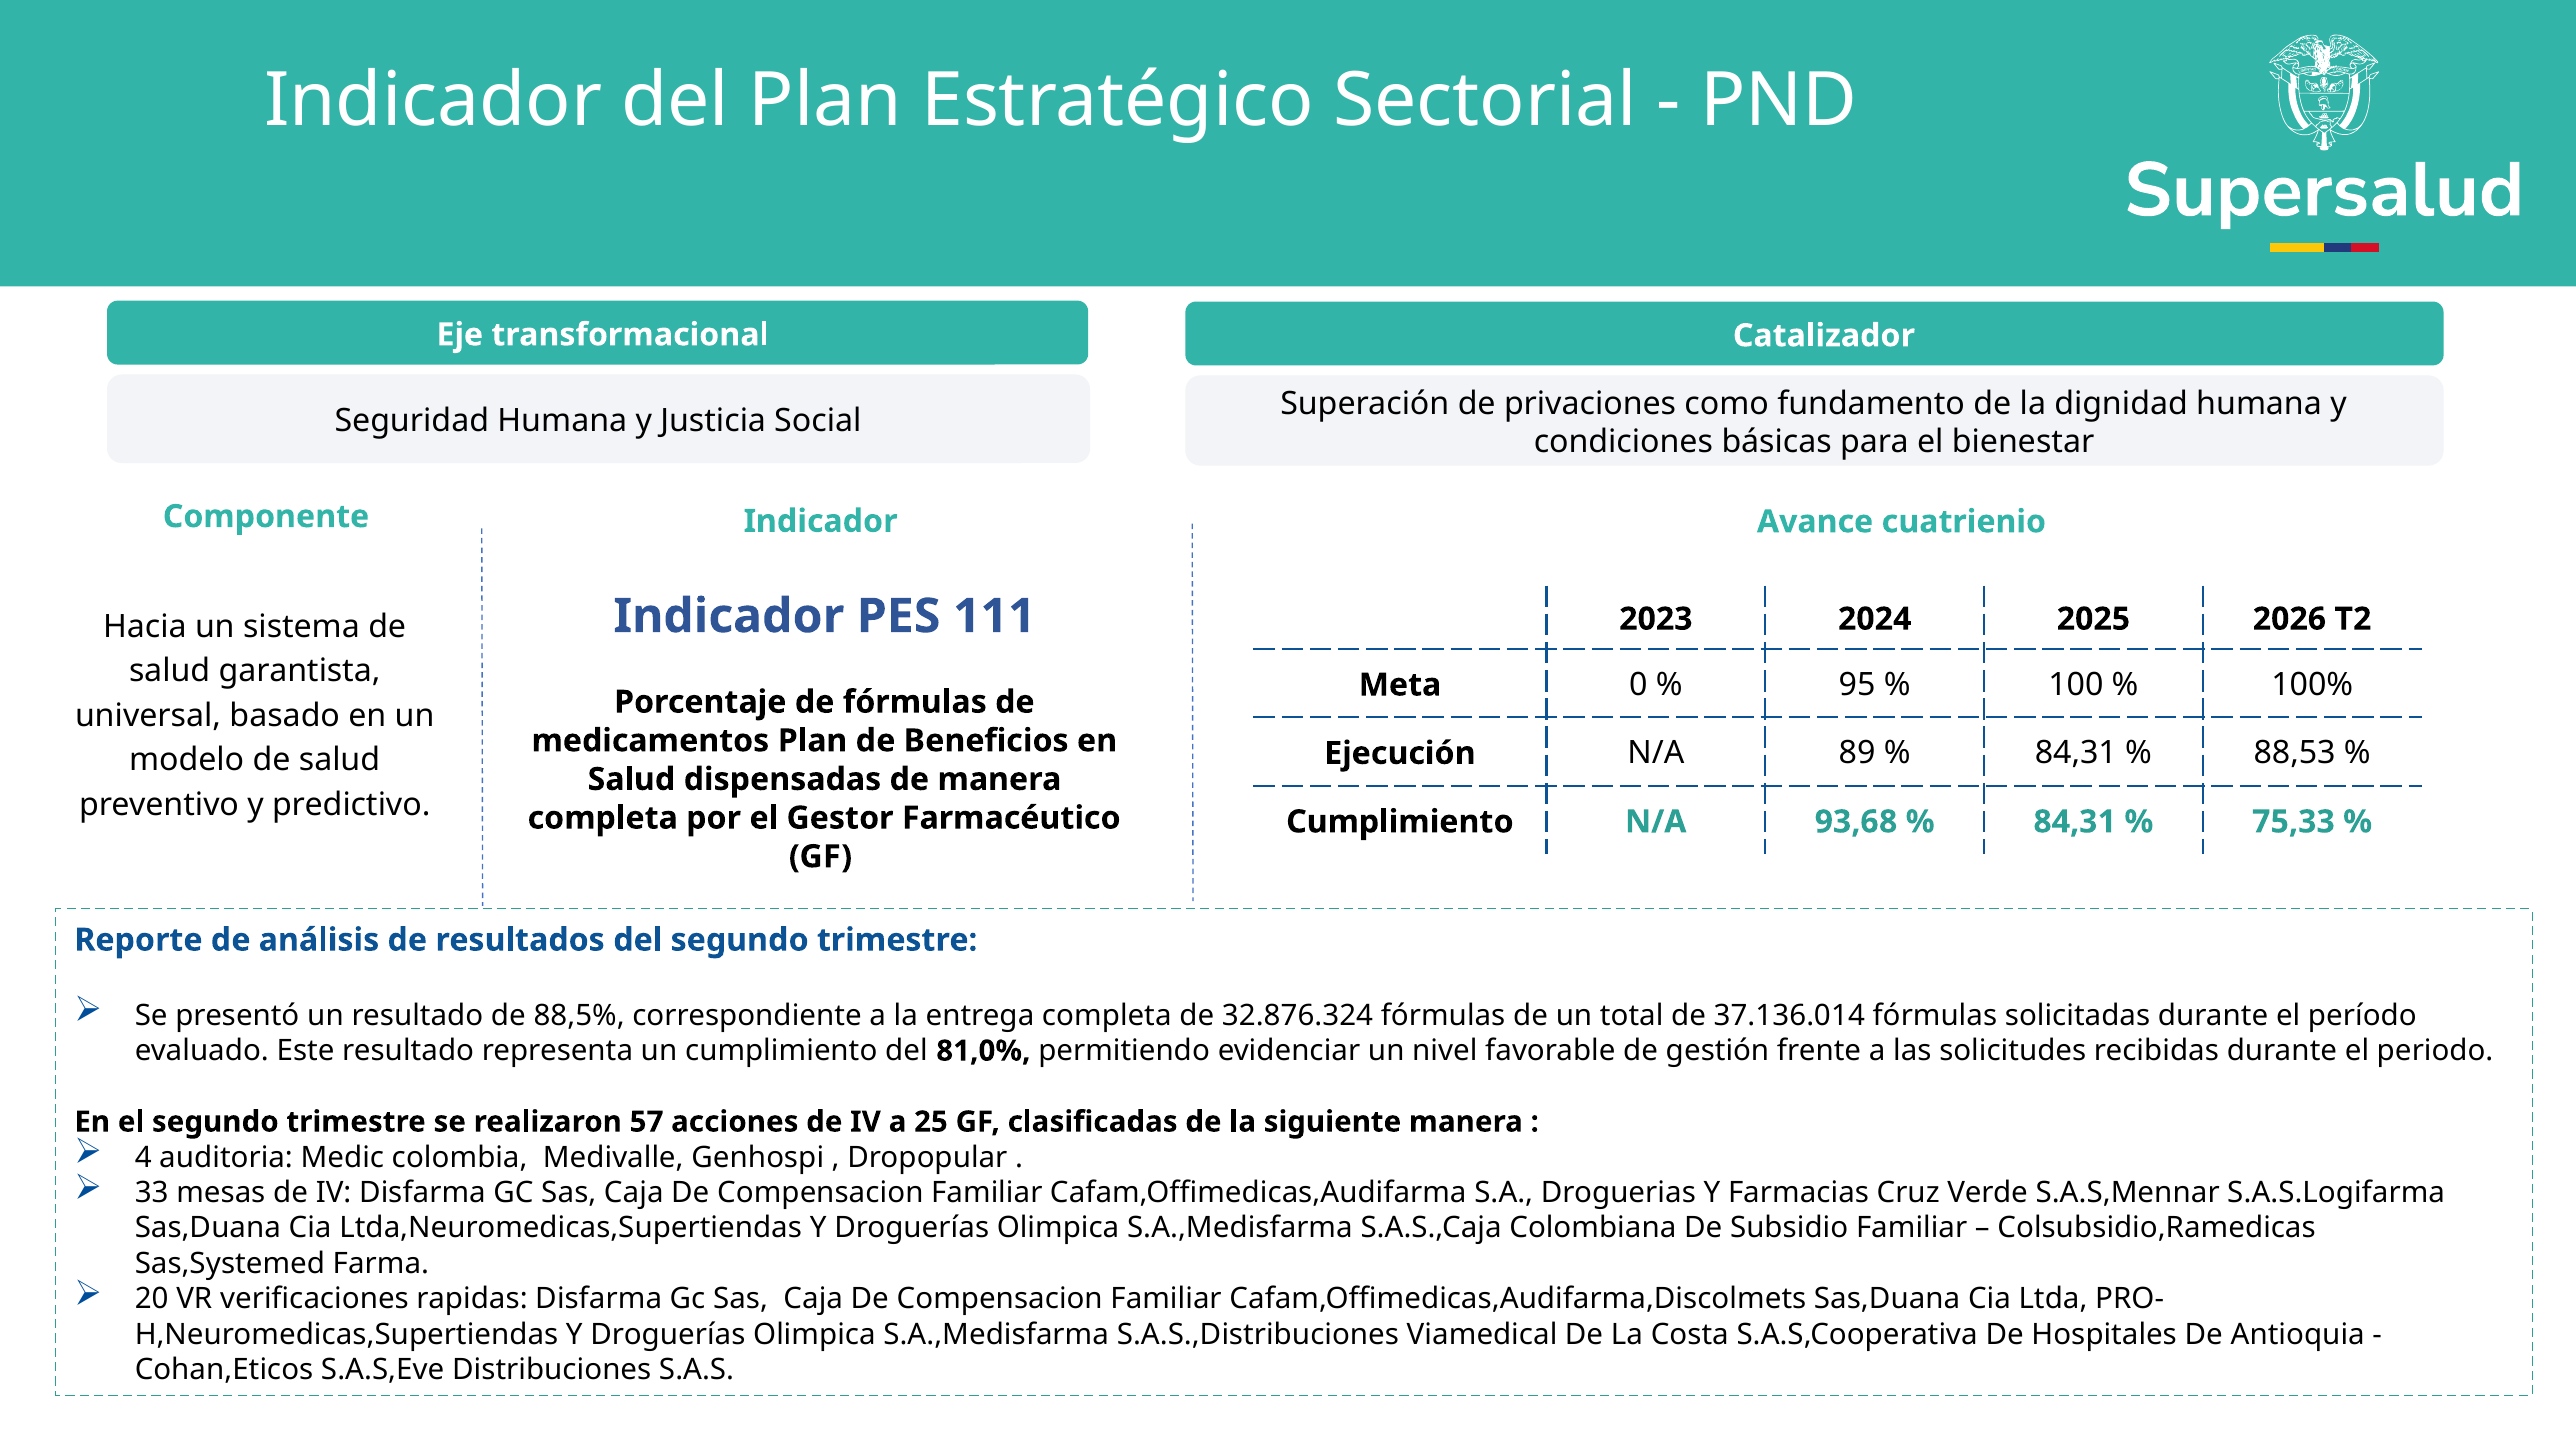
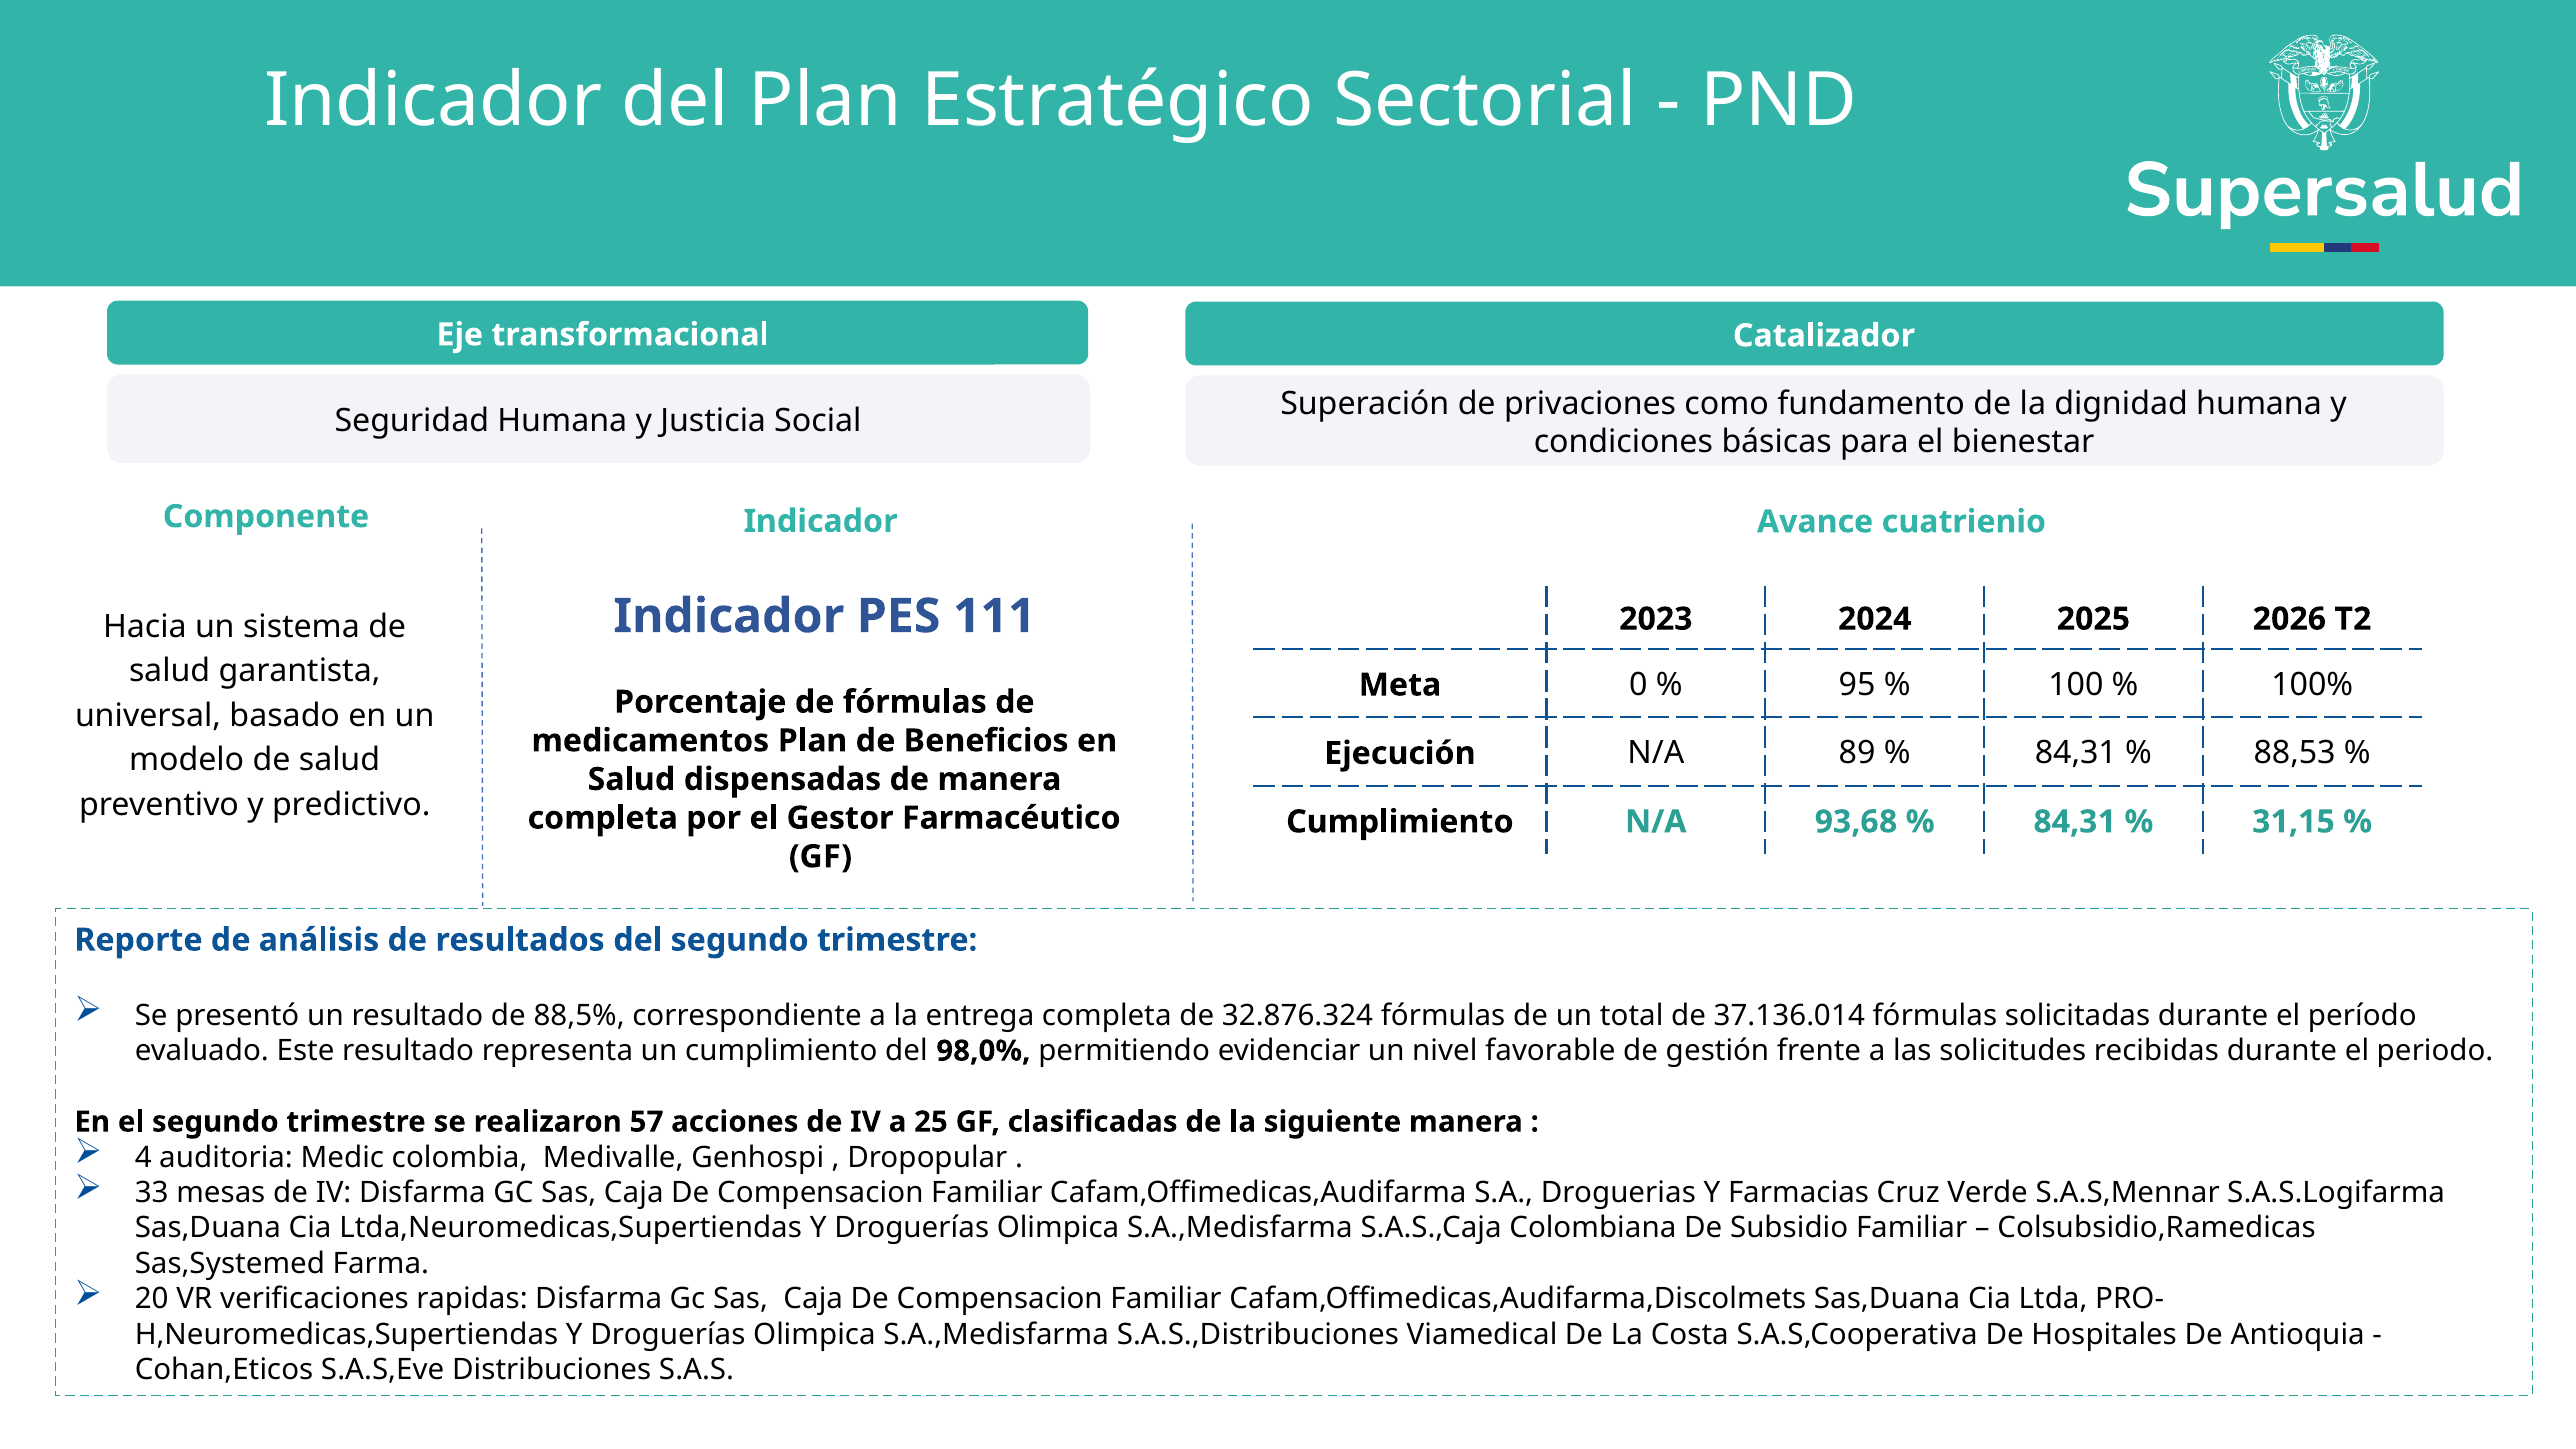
75,33: 75,33 -> 31,15 (2294, 822)
81,0%: 81,0% -> 98,0% (983, 1051)
